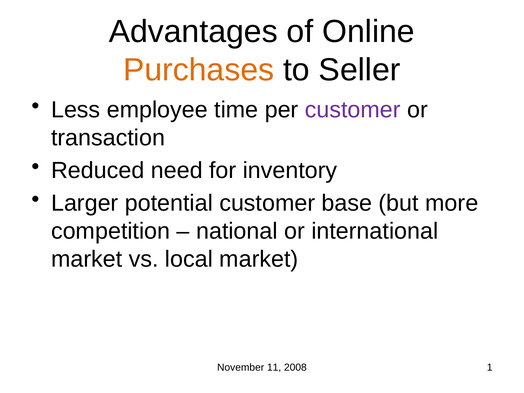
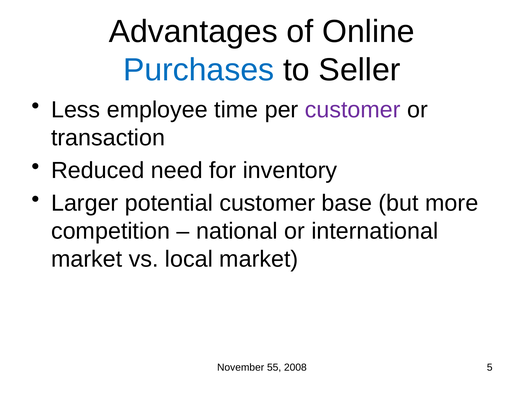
Purchases colour: orange -> blue (199, 70)
11: 11 -> 55 (274, 367)
1: 1 -> 5 (490, 367)
